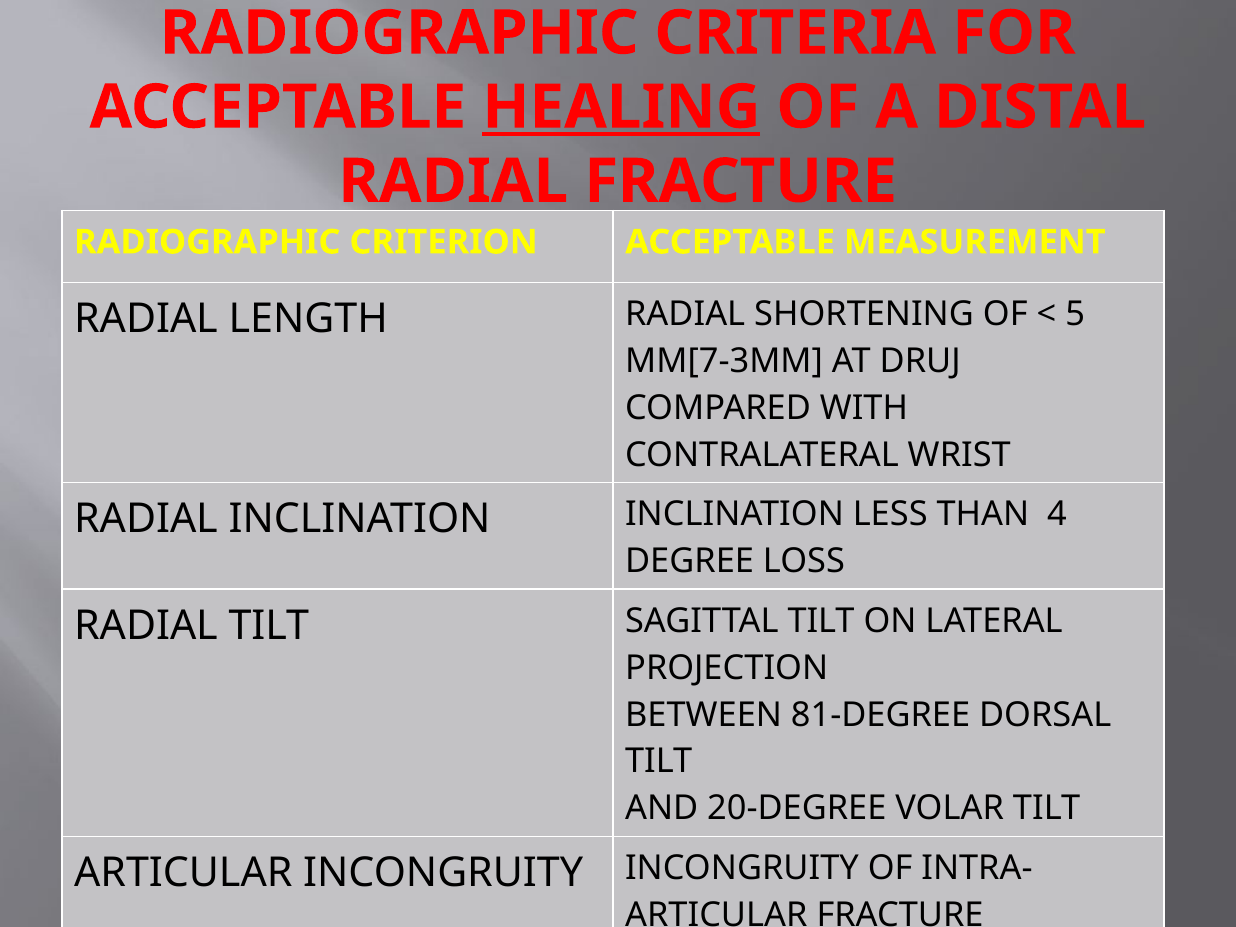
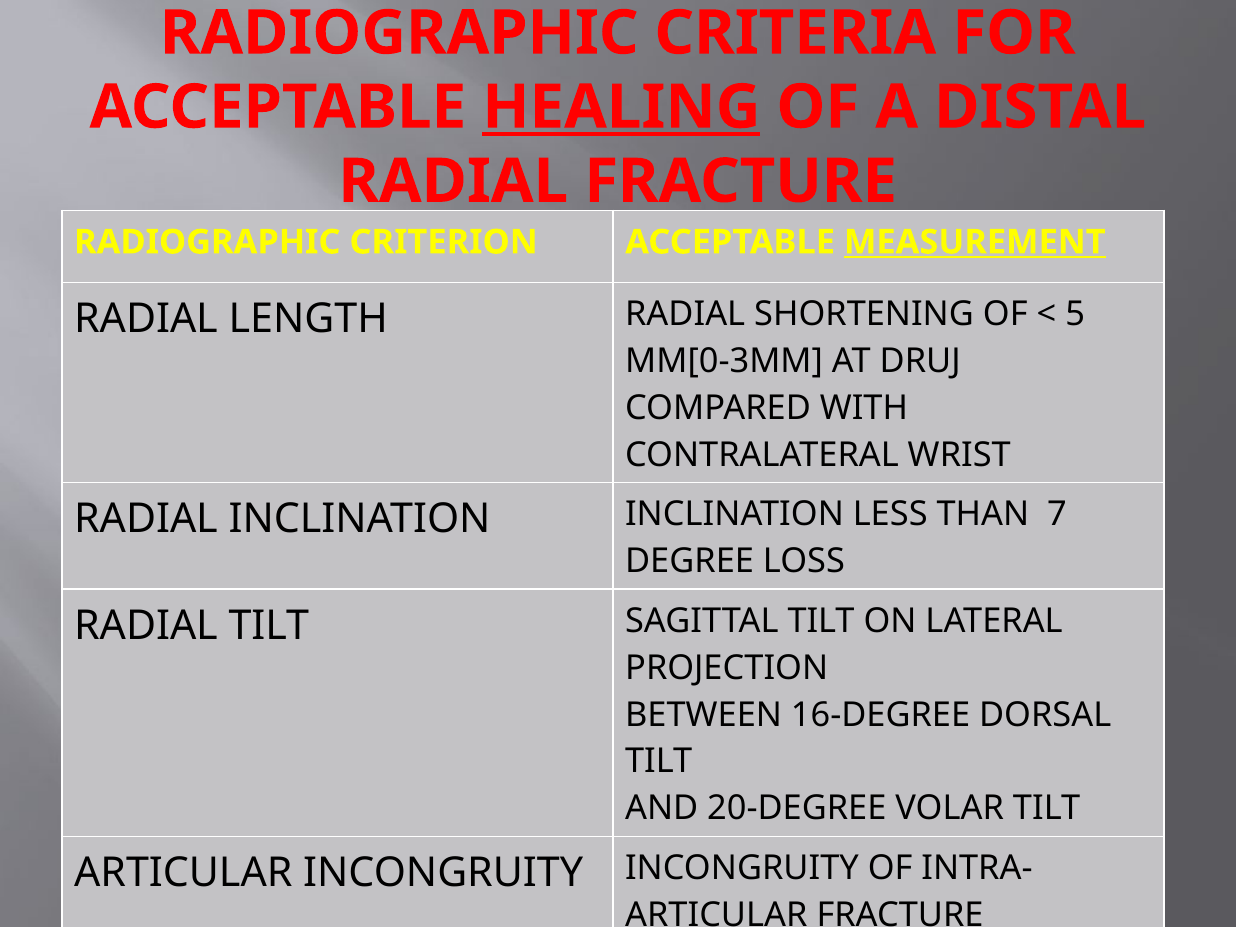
MEASUREMENT underline: none -> present (975, 242)
MM[7-3MM: MM[7-3MM -> MM[0-3MM (724, 361)
4: 4 -> 7 (1057, 514)
81-DEGREE: 81-DEGREE -> 16-DEGREE (881, 715)
